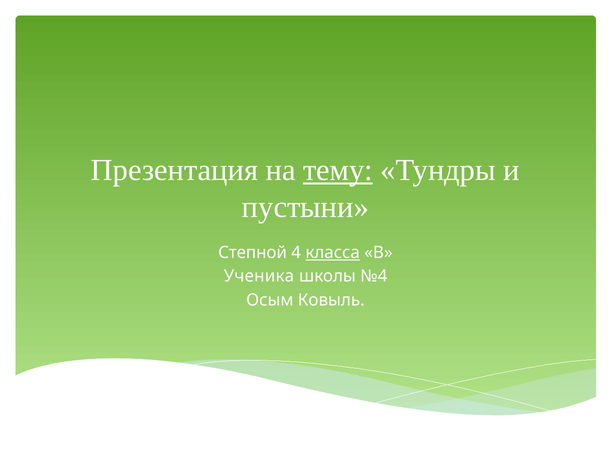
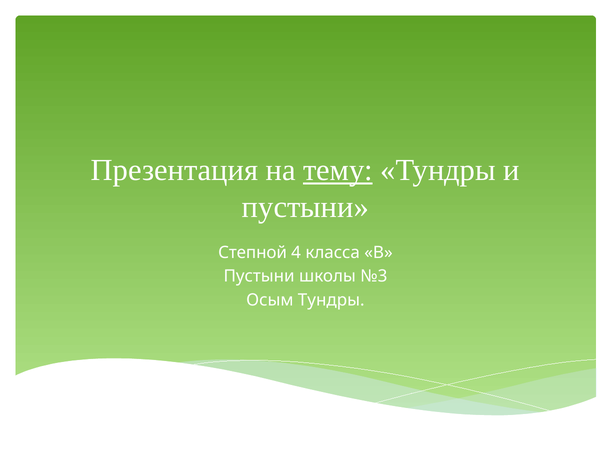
класса underline: present -> none (333, 252)
Ученика: Ученика -> Пустыни (259, 276)
№4: №4 -> №3 (374, 276)
Осым Ковыль: Ковыль -> Тундры (331, 300)
